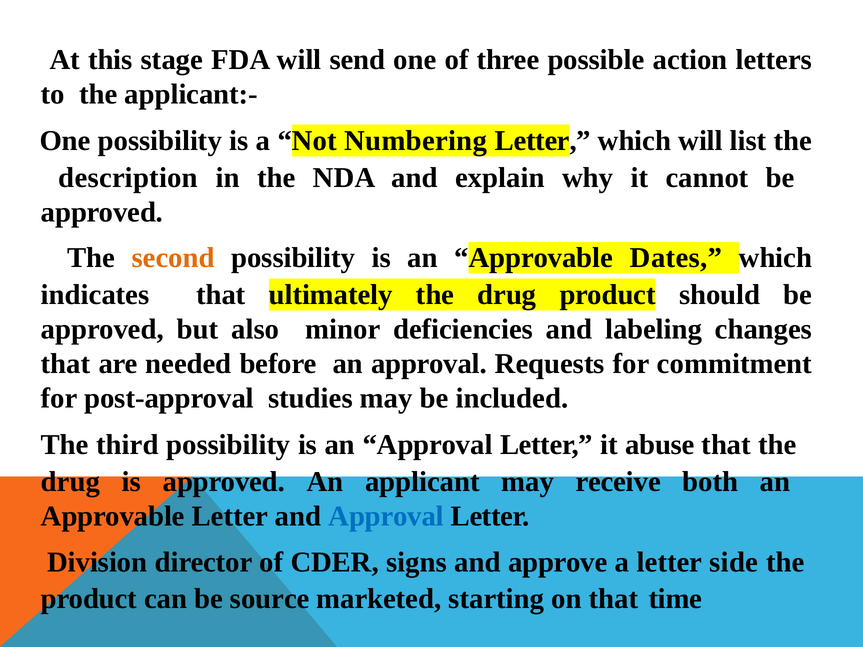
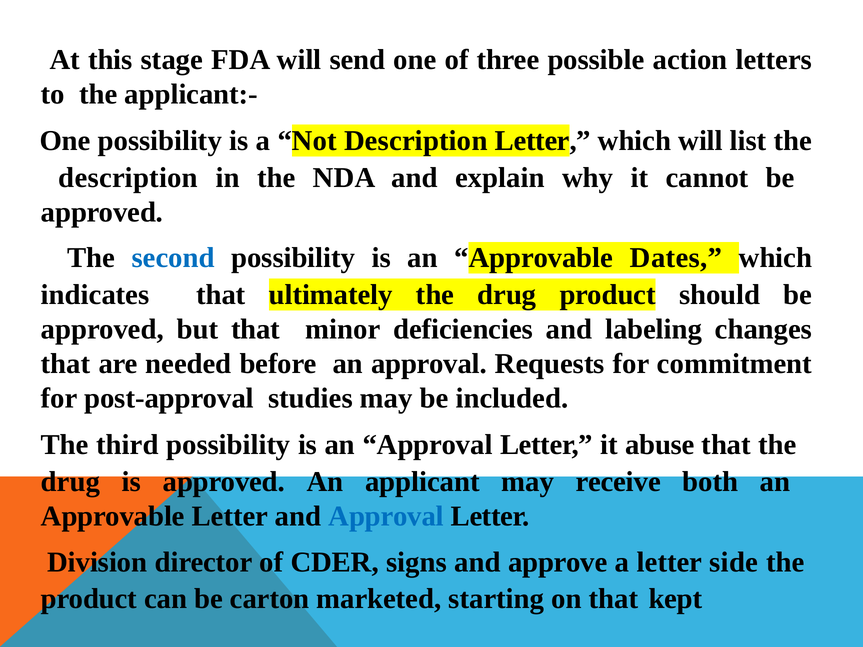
Not Numbering: Numbering -> Description (416, 141)
second colour: orange -> blue (173, 258)
but also: also -> that (255, 329)
source: source -> carton (270, 599)
time: time -> kept (675, 599)
